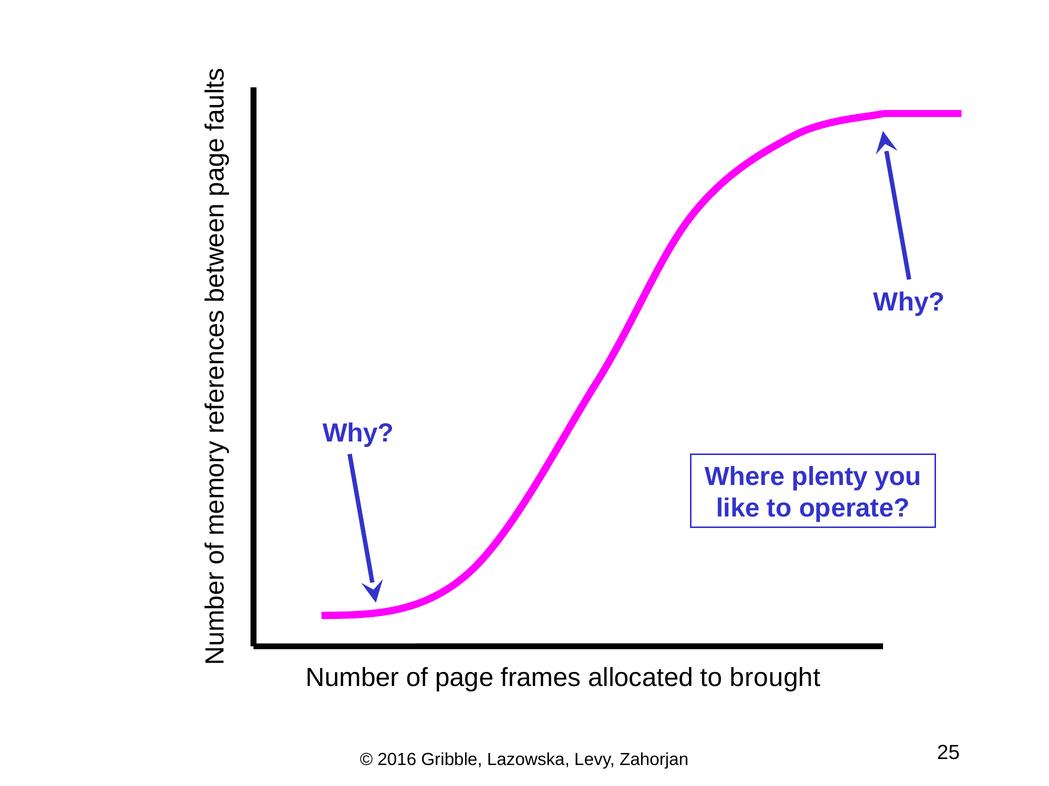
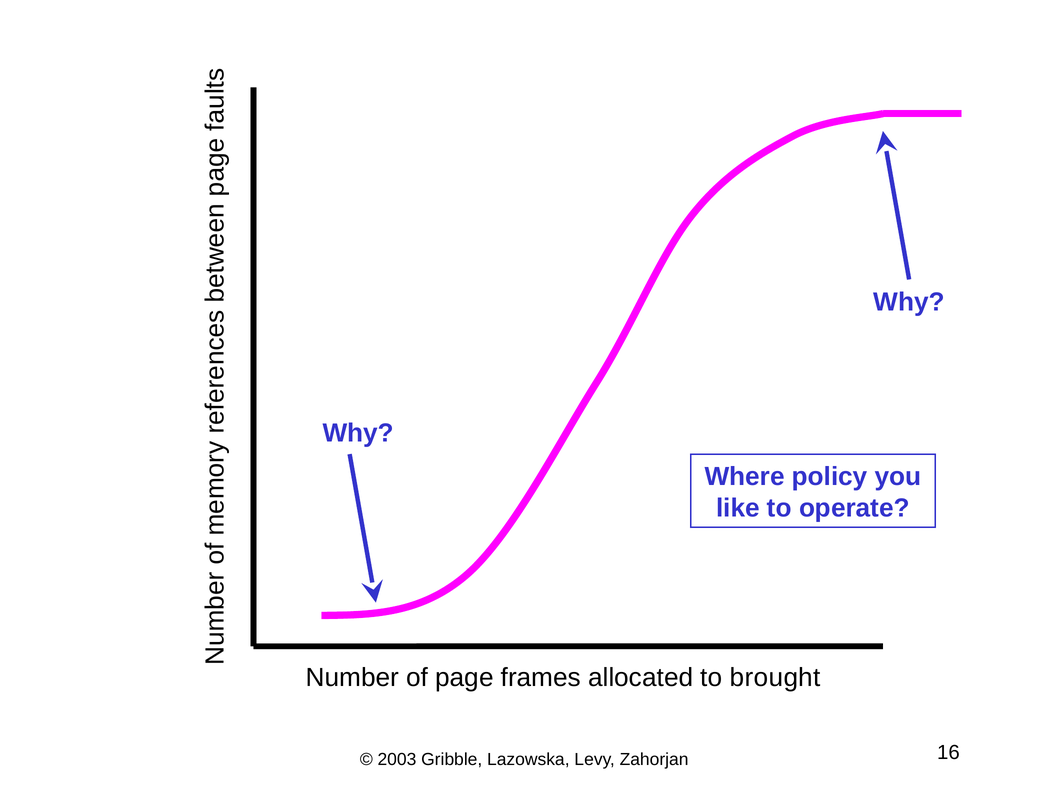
plenty: plenty -> policy (830, 477)
2016: 2016 -> 2003 (397, 760)
25: 25 -> 16 (948, 753)
